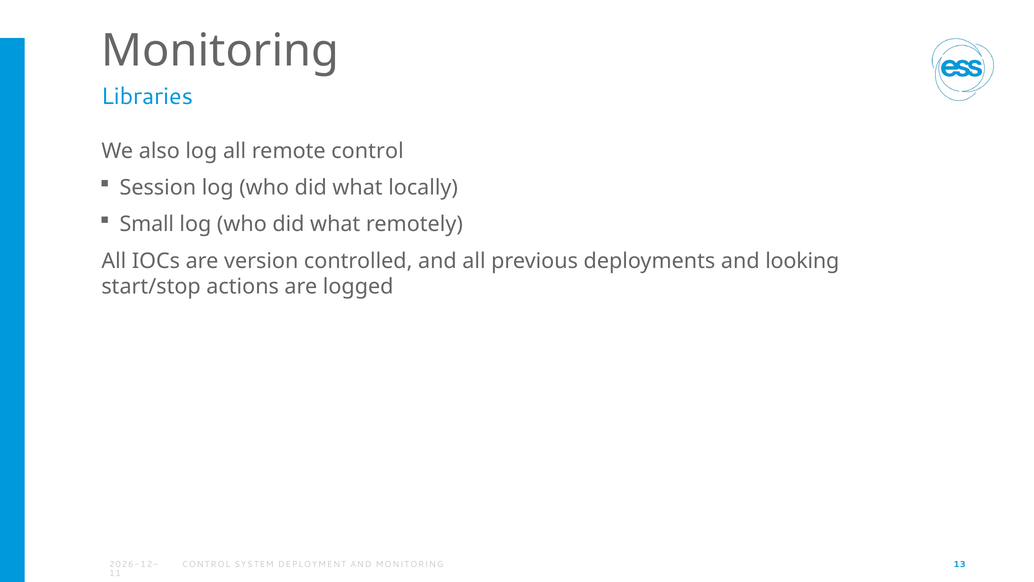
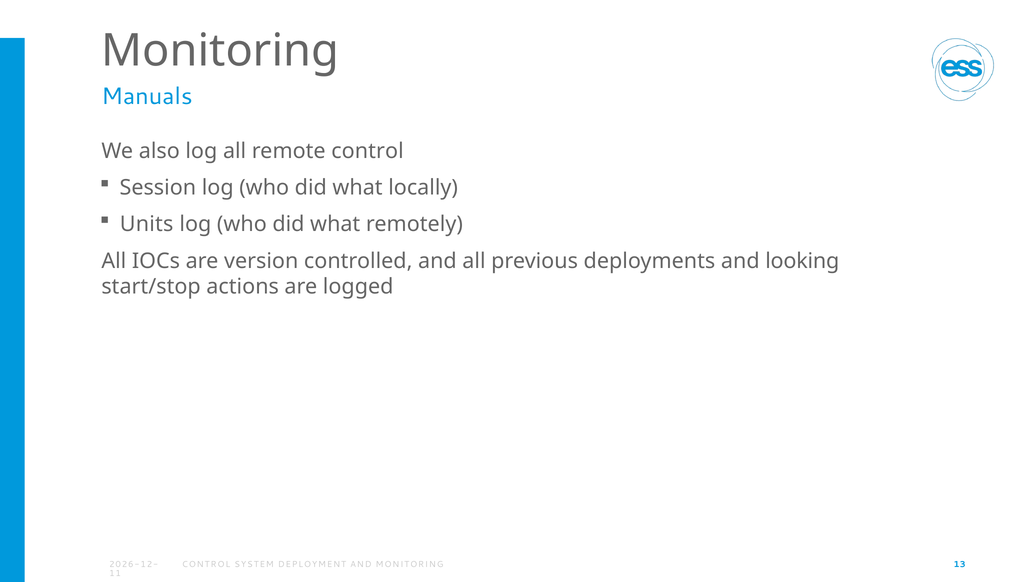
Libraries: Libraries -> Manuals (147, 96)
Small: Small -> Units (147, 224)
